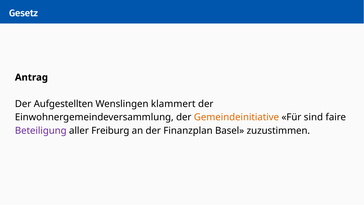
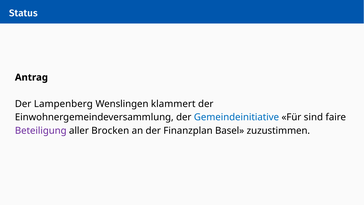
Gesetz: Gesetz -> Status (23, 13)
Aufgestellten: Aufgestellten -> Lampenberg (63, 104)
Gemeindeinitiative colour: orange -> blue (236, 117)
Freiburg: Freiburg -> Brocken (110, 130)
